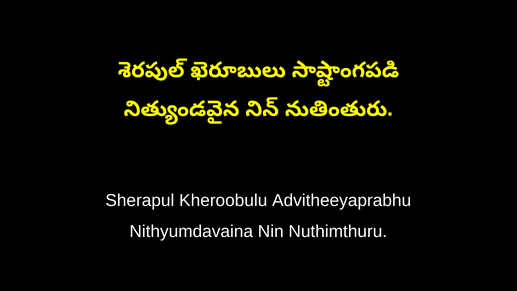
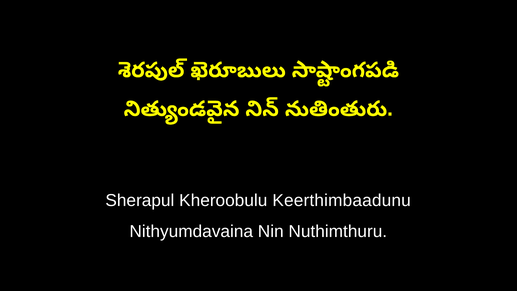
Advitheeyaprabhu: Advitheeyaprabhu -> Keerthimbaadunu (342, 200)
